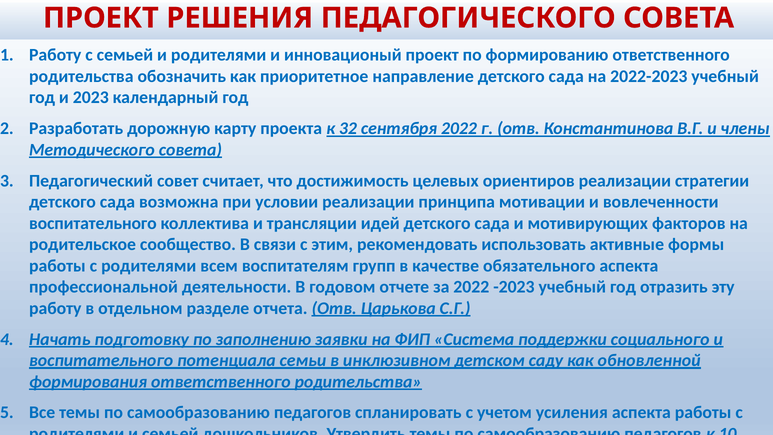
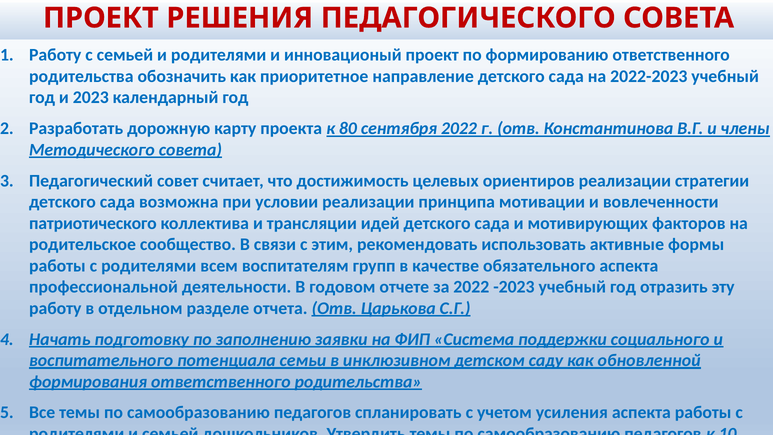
32: 32 -> 80 (348, 129)
воспитательного: воспитательного -> патриотического (93, 224)
